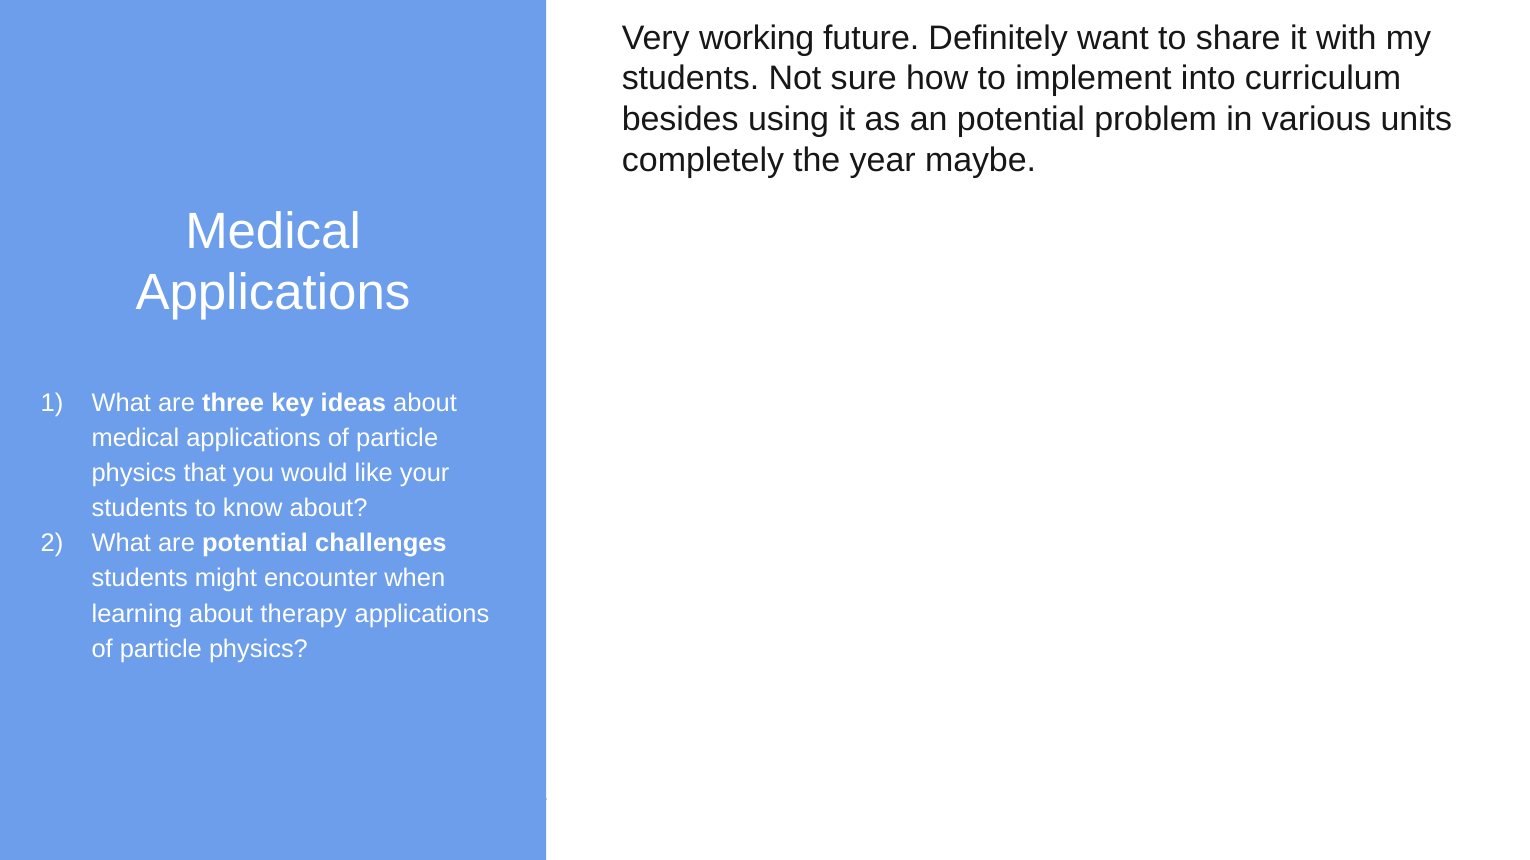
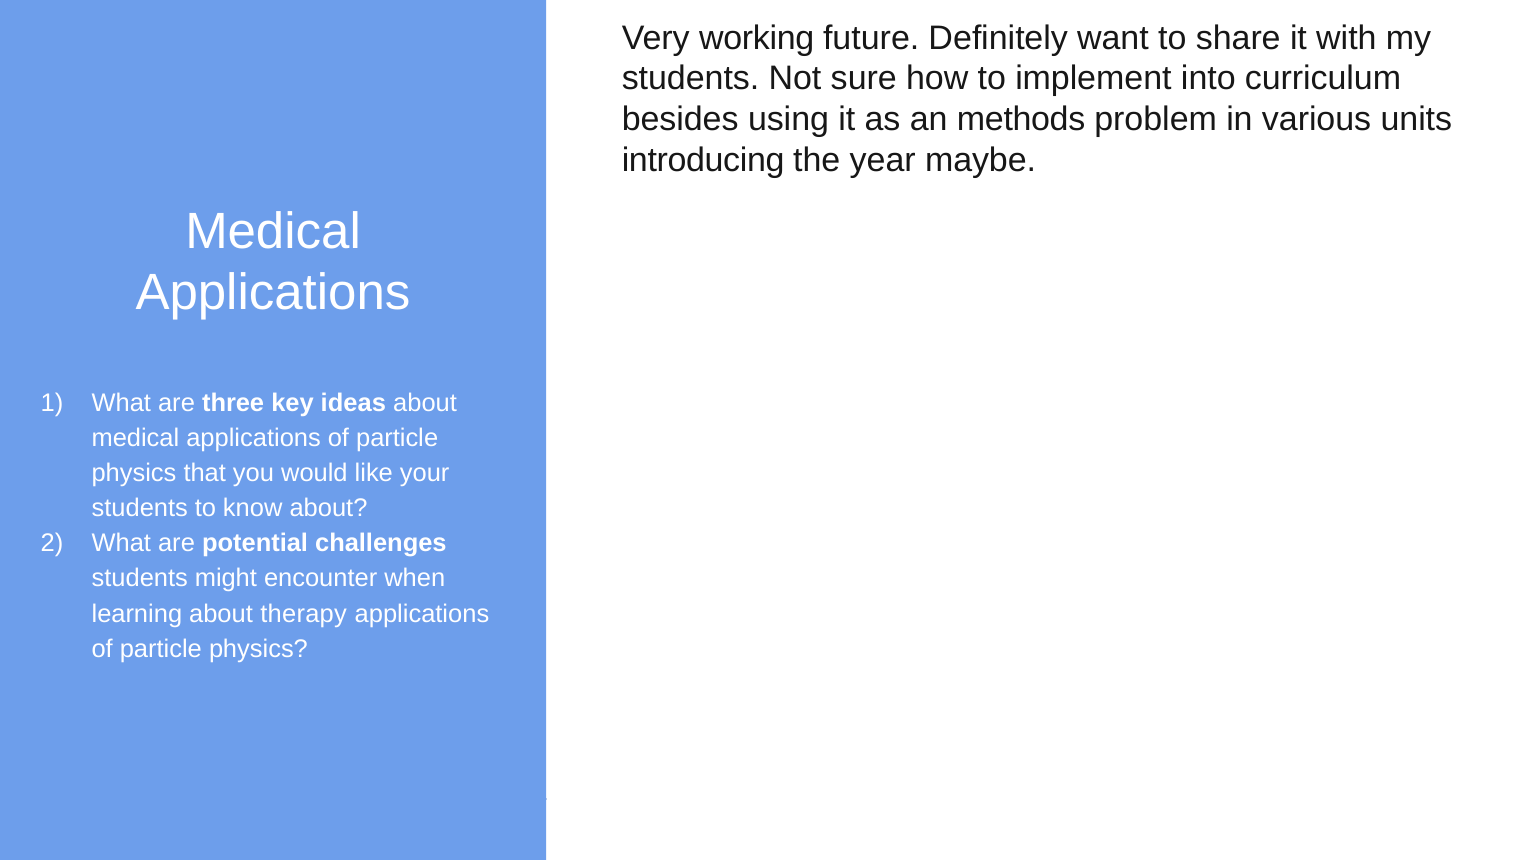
an potential: potential -> methods (1021, 120)
completely: completely -> introducing (703, 160)
